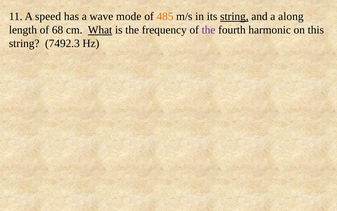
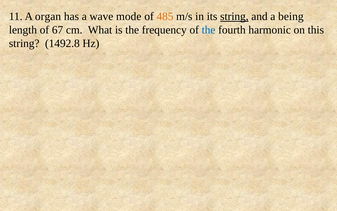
speed: speed -> organ (48, 16)
along: along -> being (291, 16)
68: 68 -> 67 (58, 30)
What underline: present -> none (100, 30)
the colour: purple -> blue (209, 30)
7492.3: 7492.3 -> 1492.8 (62, 43)
